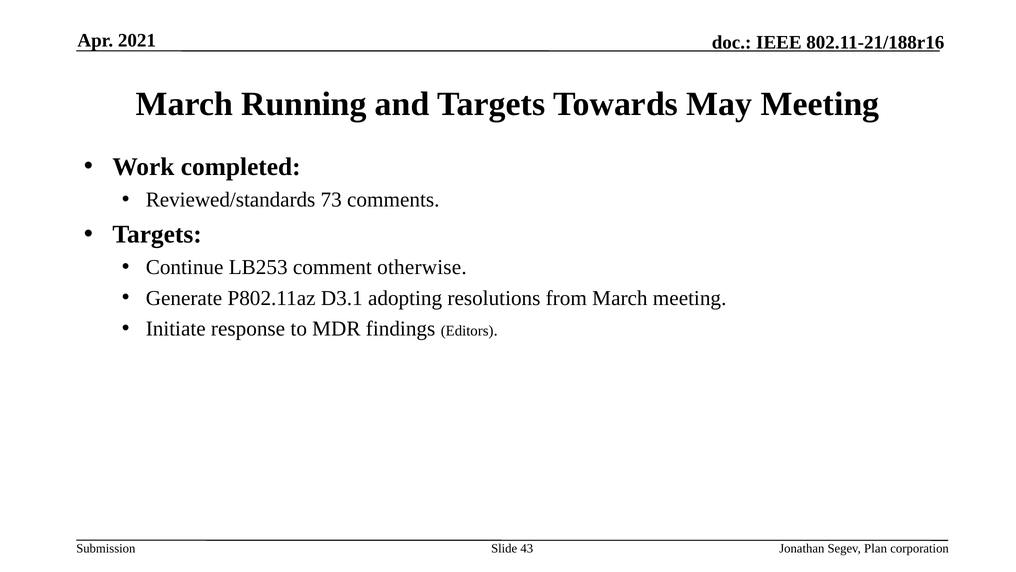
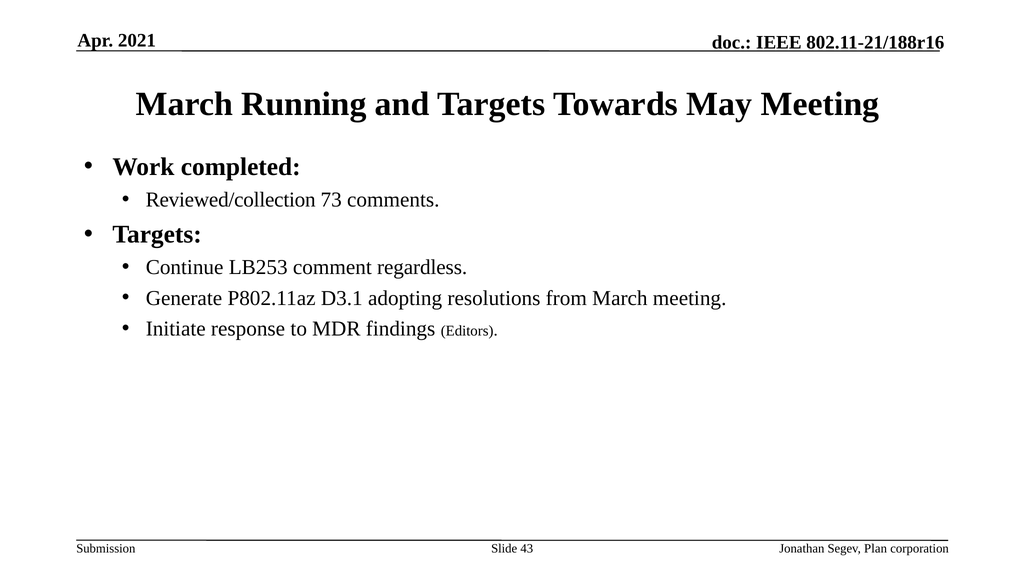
Reviewed/standards: Reviewed/standards -> Reviewed/collection (231, 200)
otherwise: otherwise -> regardless (422, 267)
